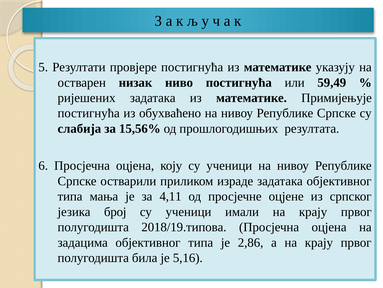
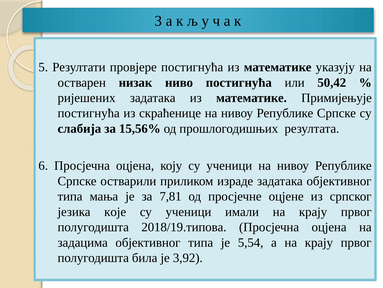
59,49: 59,49 -> 50,42 (332, 82)
обухваћено: обухваћено -> скраћенице (170, 113)
4,11: 4,11 -> 7,81 (171, 196)
број: број -> које (115, 211)
2,86: 2,86 -> 5,54 (251, 242)
5,16: 5,16 -> 3,92 (188, 257)
